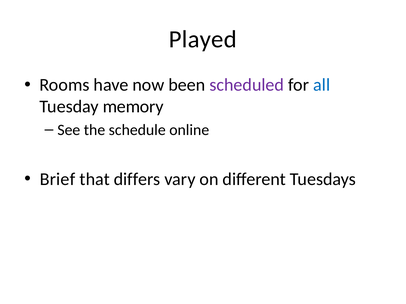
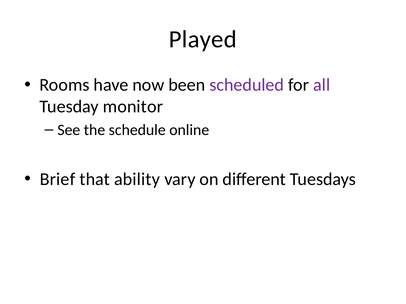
all colour: blue -> purple (322, 85)
memory: memory -> monitor (133, 107)
differs: differs -> ability (137, 179)
